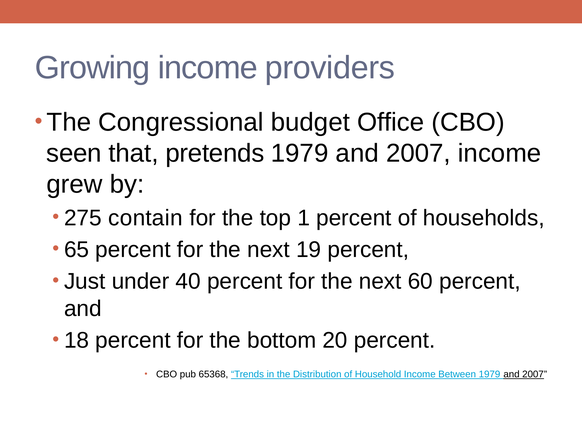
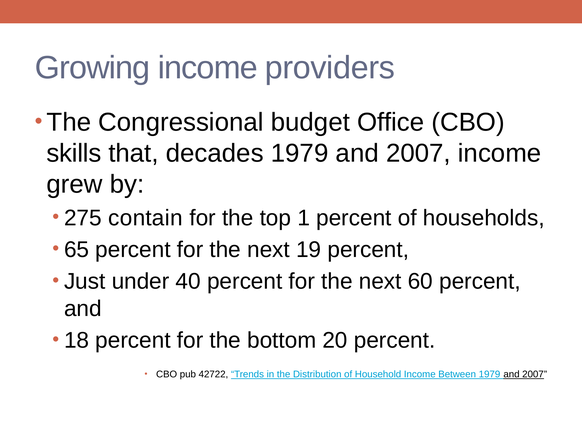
seen: seen -> skills (74, 153)
pretends: pretends -> decades (215, 153)
65368: 65368 -> 42722 (213, 374)
